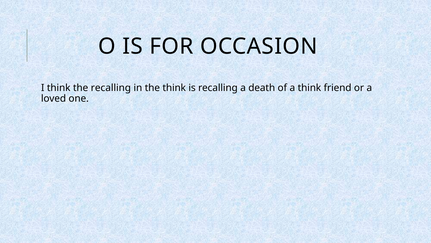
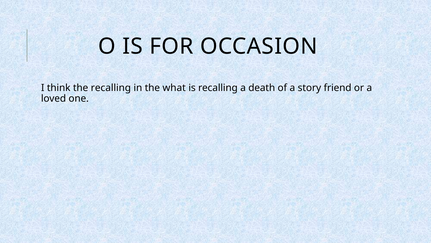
the think: think -> what (174, 88)
a think: think -> story (309, 88)
